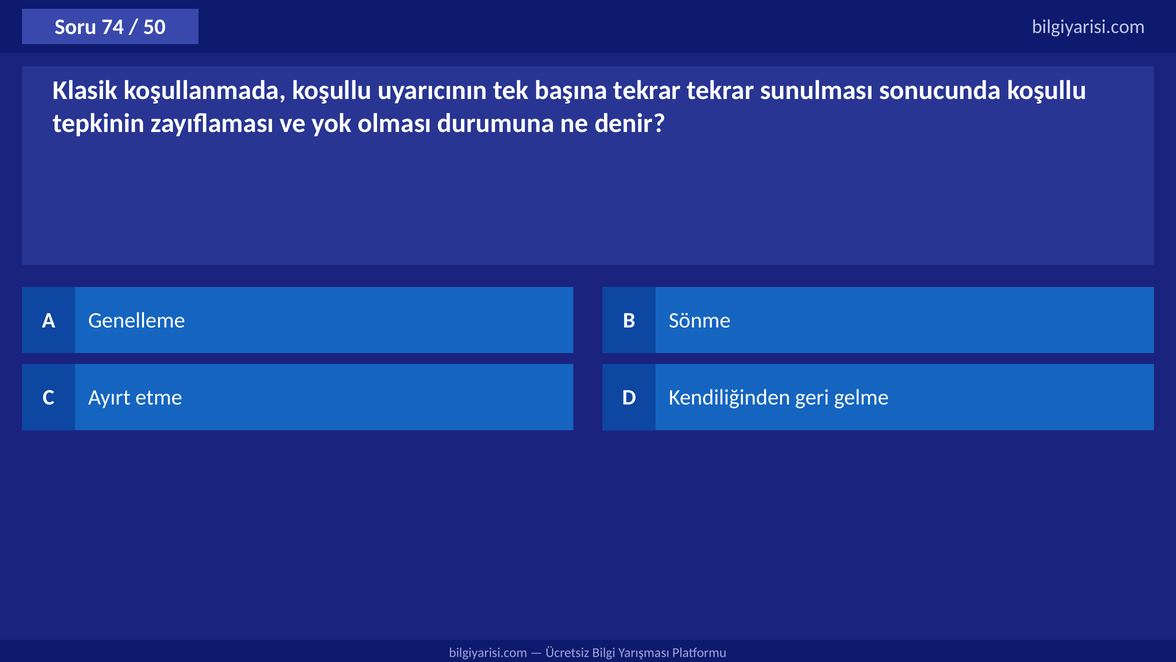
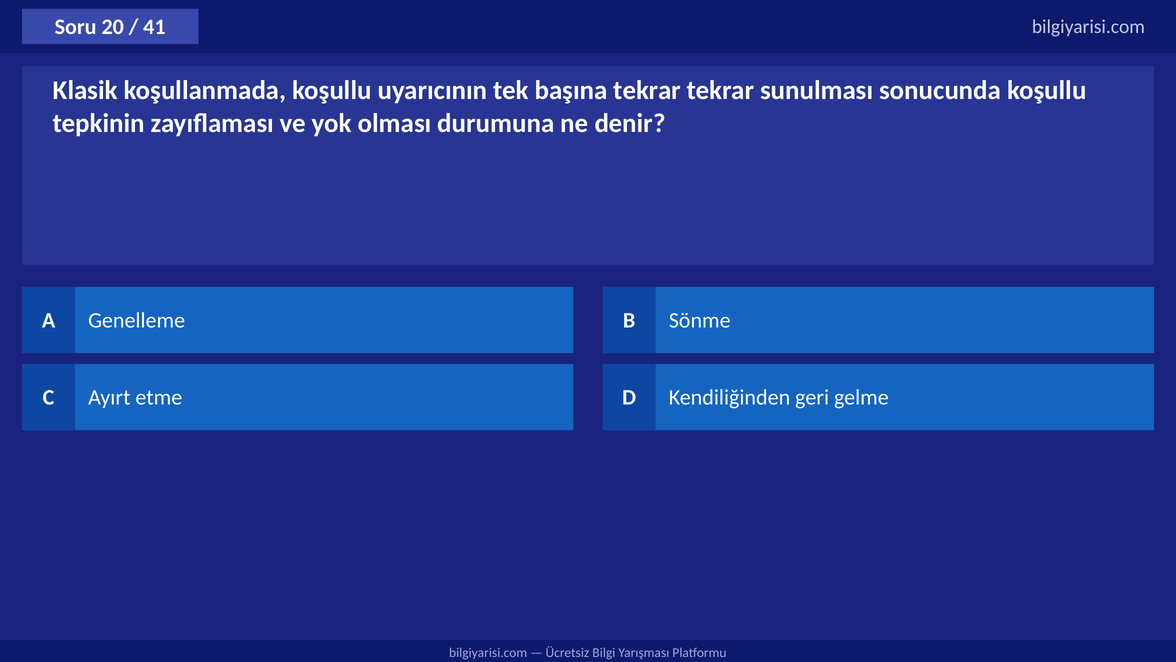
74: 74 -> 20 (113, 27)
50: 50 -> 41 (154, 27)
